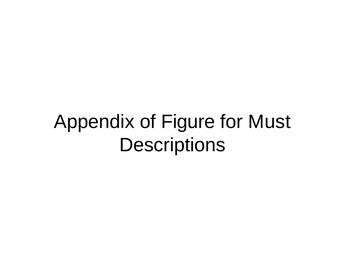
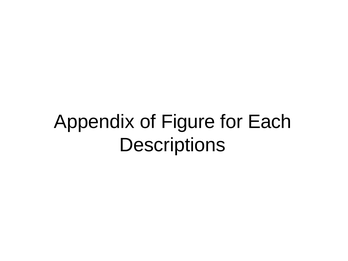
Must: Must -> Each (270, 122)
